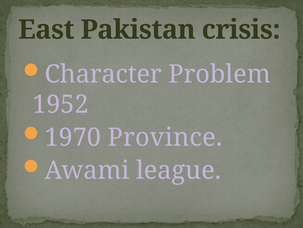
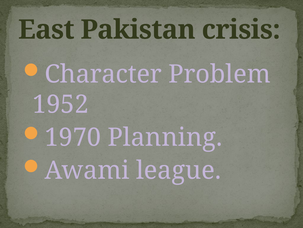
Province: Province -> Planning (165, 137)
